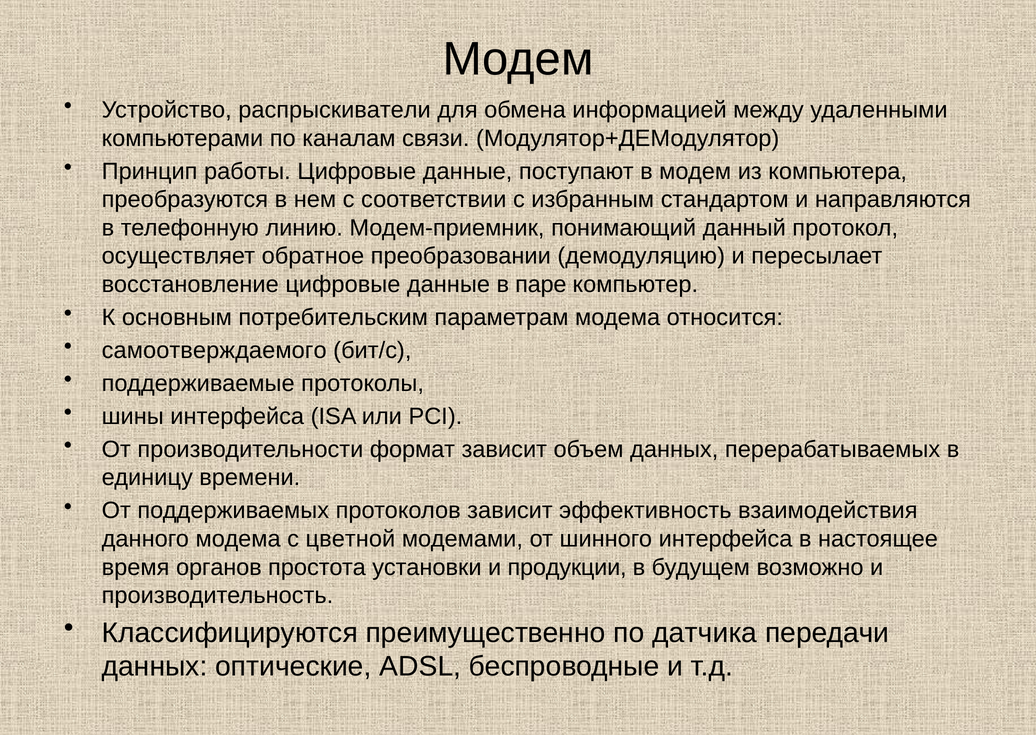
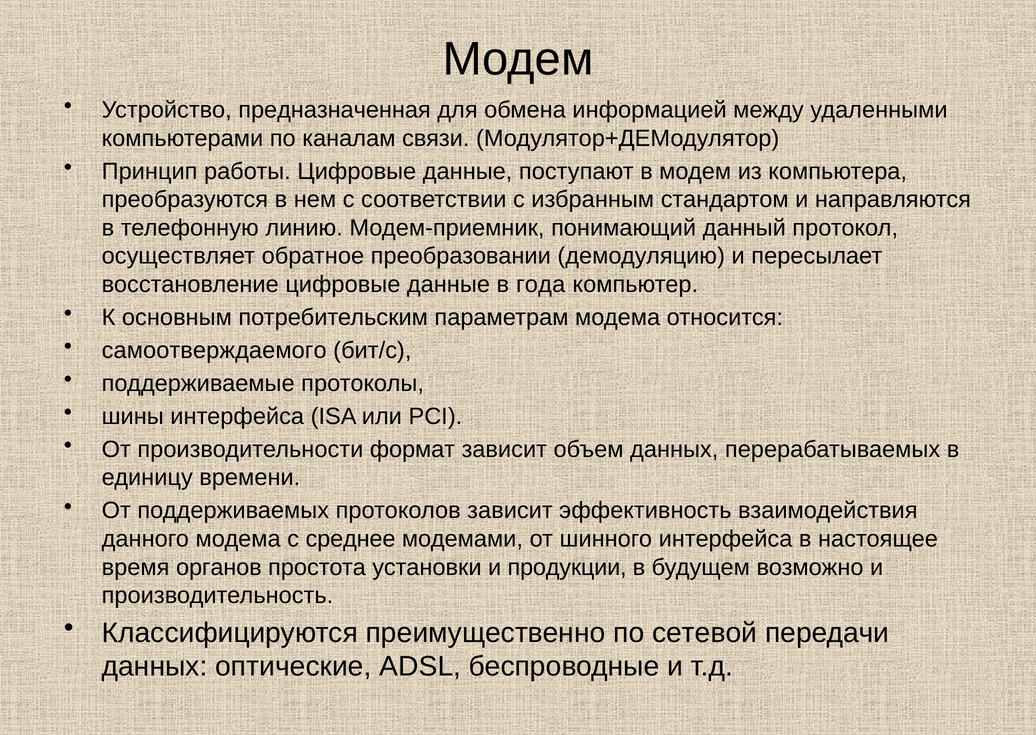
распрыскиватели: распрыскиватели -> предназначенная (335, 110)
паре: паре -> года (541, 285)
цветной: цветной -> среднее (351, 539)
датчика: датчика -> сетевой (705, 633)
